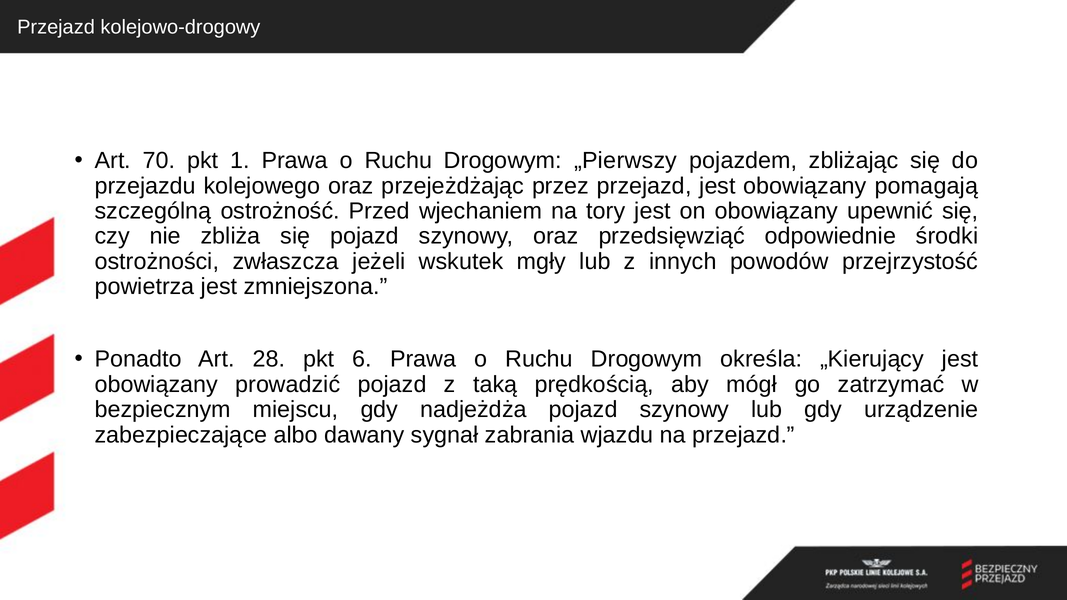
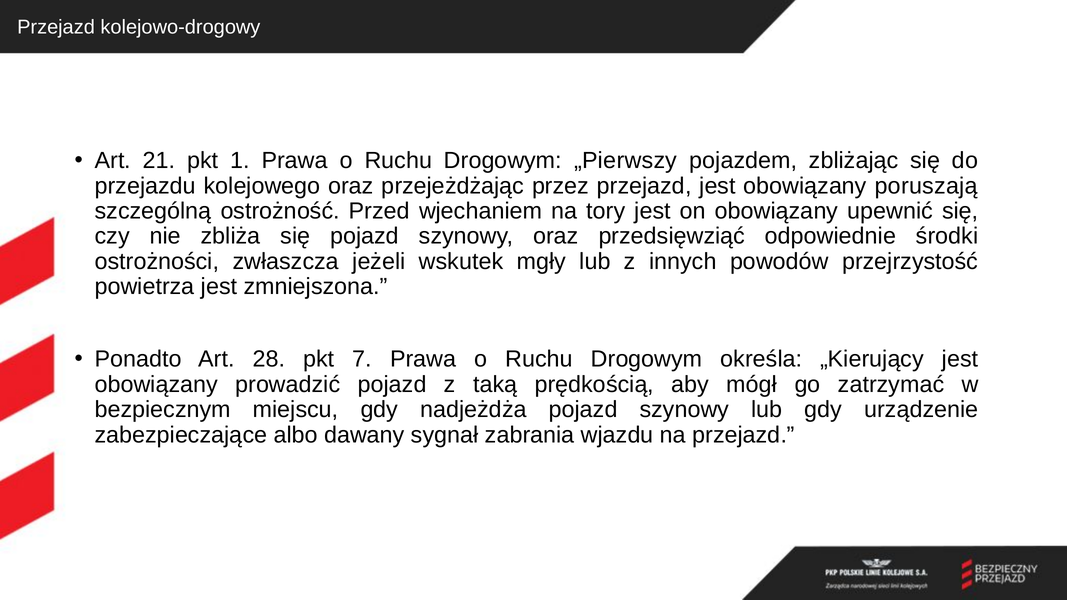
70: 70 -> 21 (159, 161)
pomagają: pomagają -> poruszają (926, 186)
6: 6 -> 7 (362, 359)
